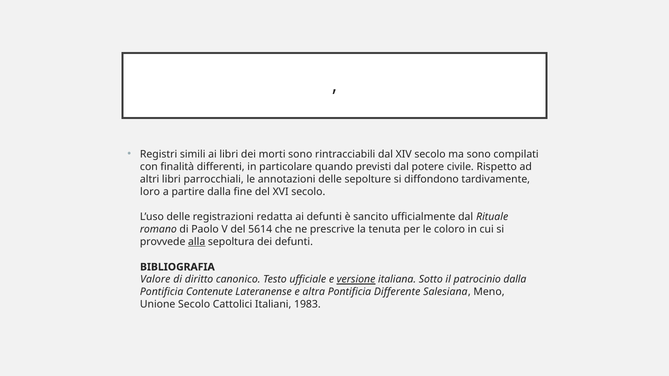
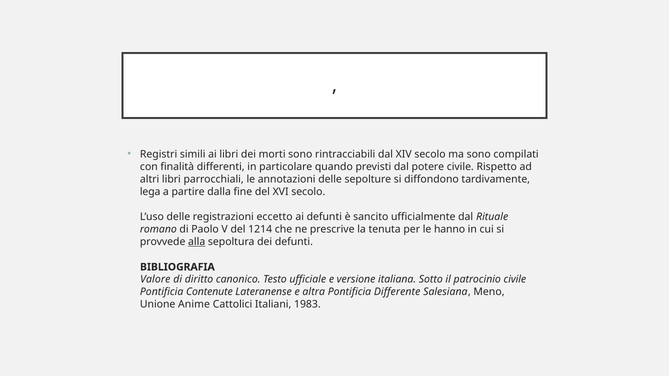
loro: loro -> lega (150, 192)
redatta: redatta -> eccetto (275, 217)
5614: 5614 -> 1214 (260, 230)
coloro: coloro -> hanno (450, 230)
versione underline: present -> none (356, 280)
patrocinio dalla: dalla -> civile (515, 280)
Unione Secolo: Secolo -> Anime (194, 305)
